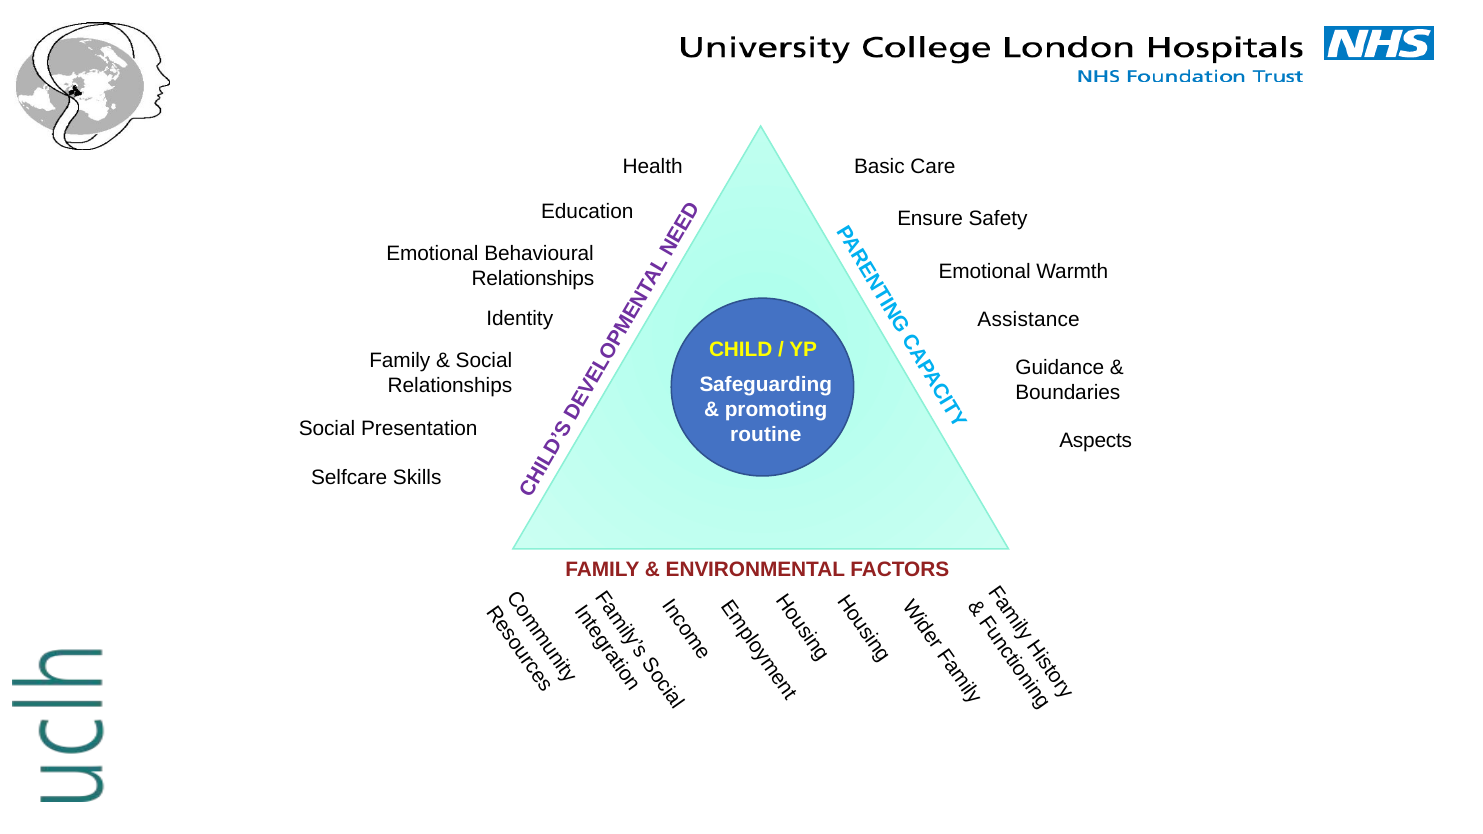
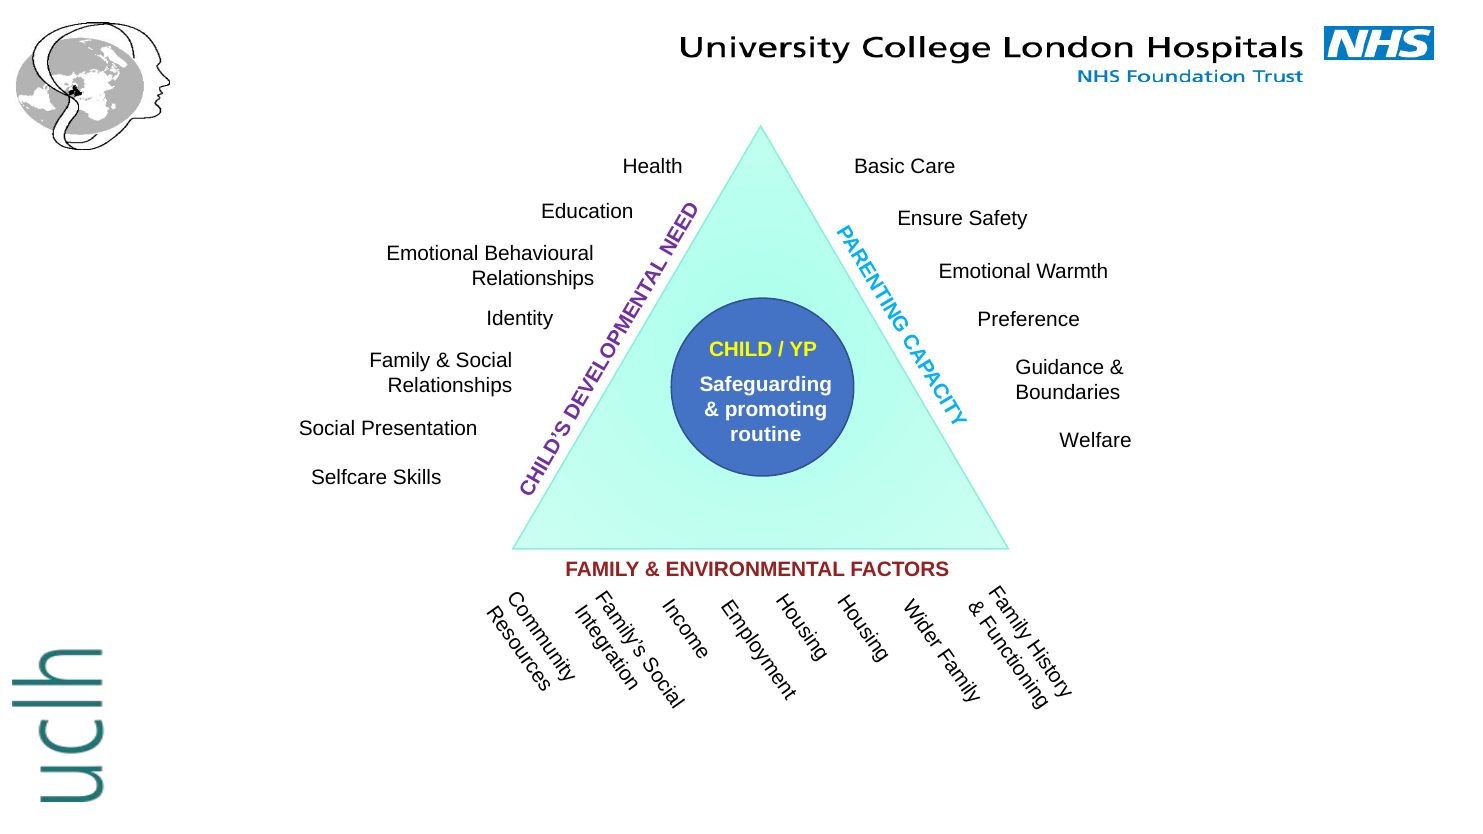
Assistance: Assistance -> Preference (1029, 319)
Aspects: Aspects -> Welfare (1096, 441)
